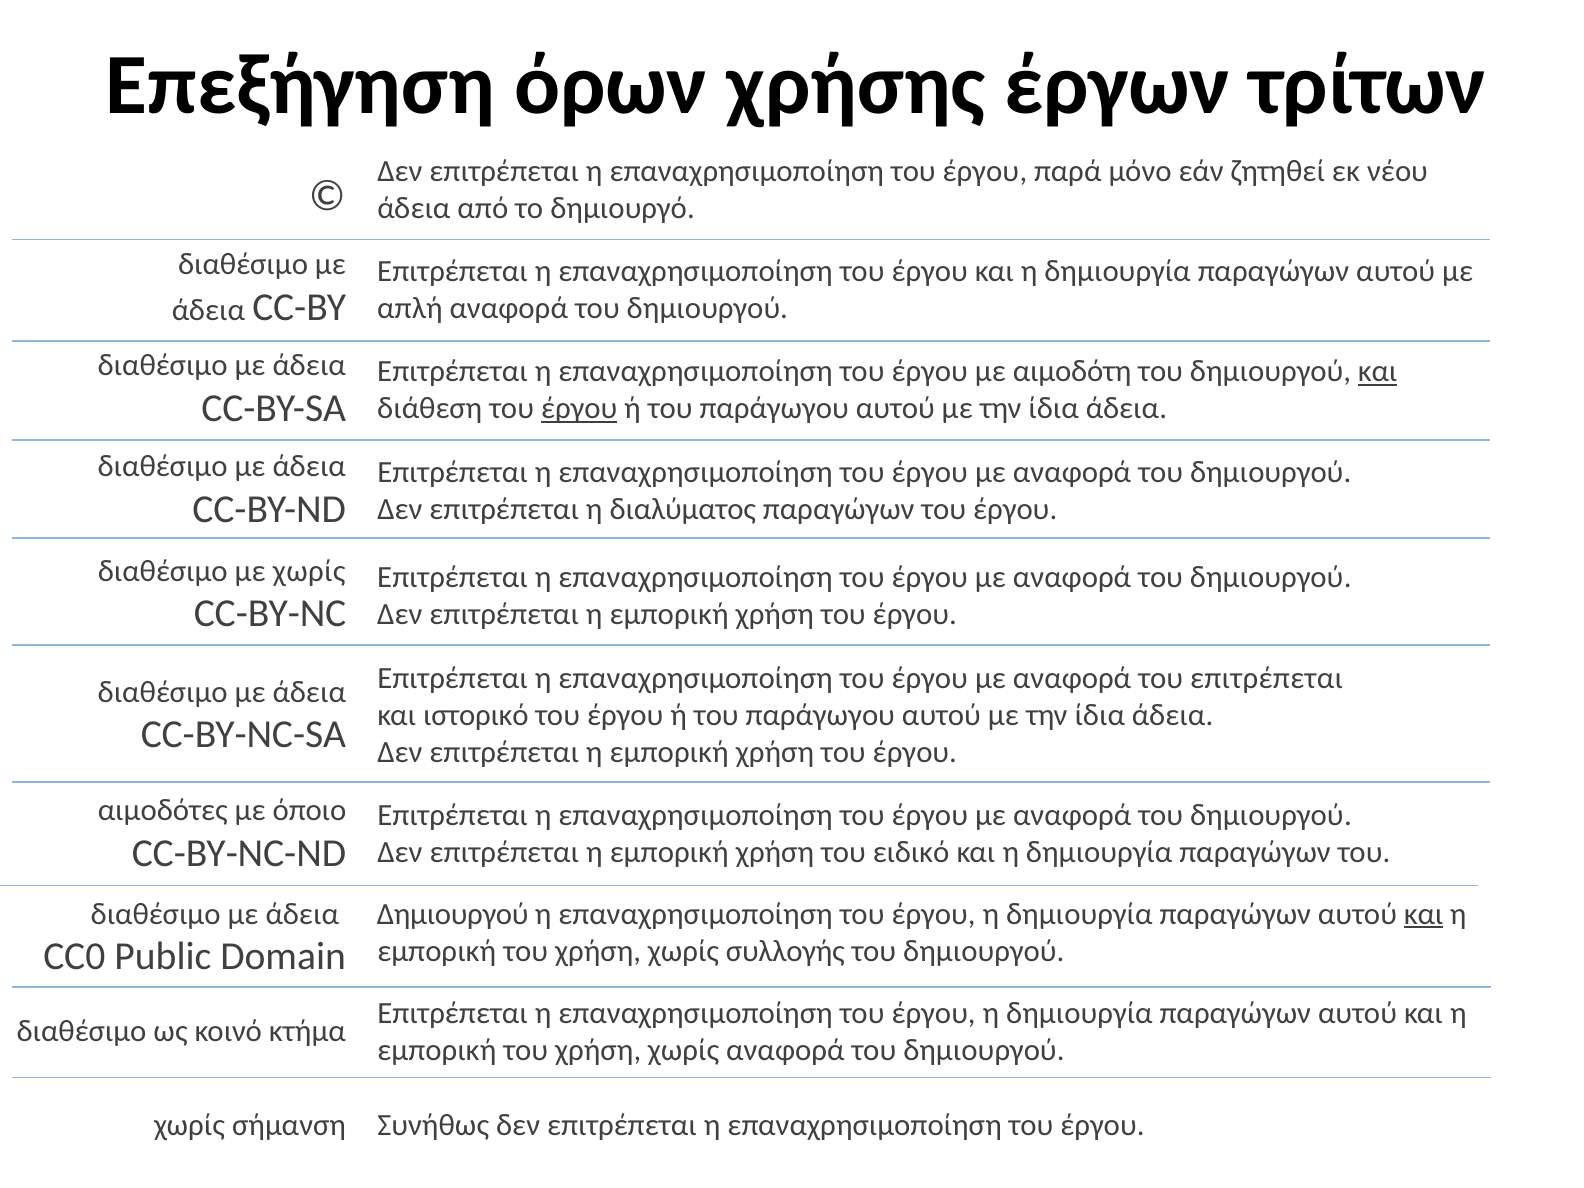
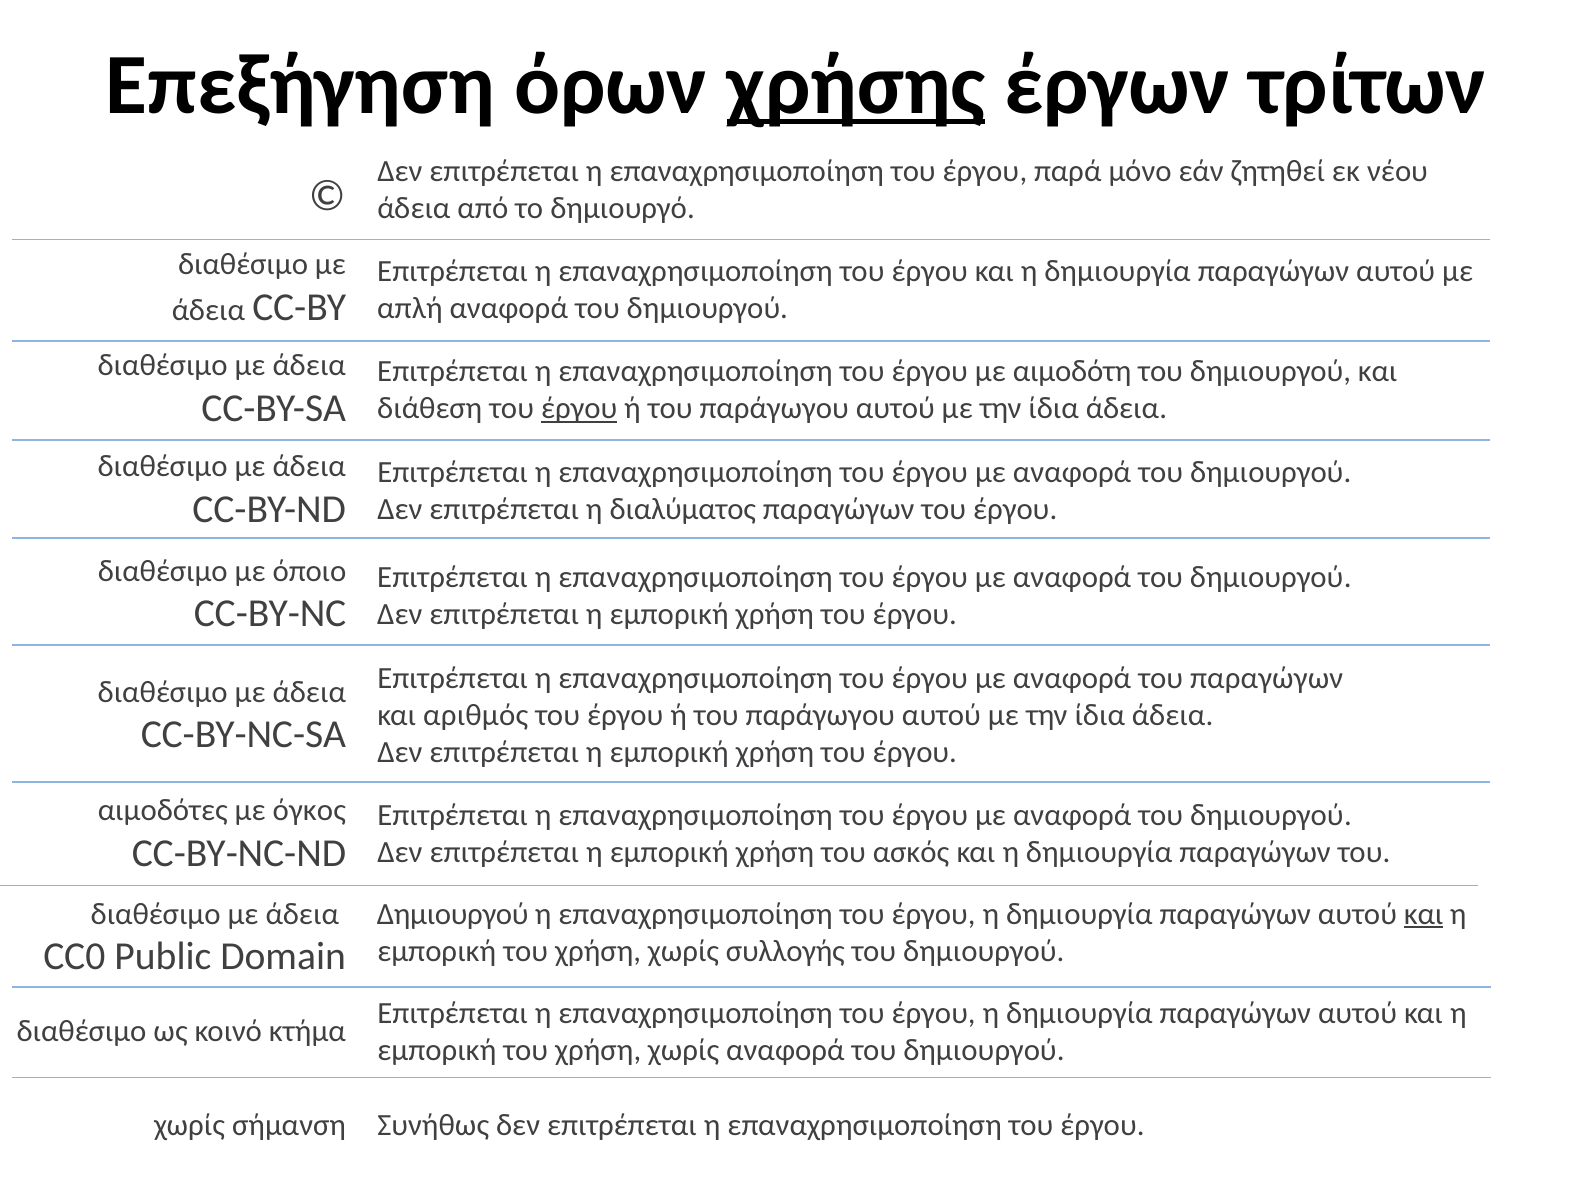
χρήσης underline: none -> present (856, 85)
και underline: present -> none (1378, 371)
με χωρίς: χωρίς -> όποιο (309, 571)
του επιτρέπεται: επιτρέπεται -> παραγώγων (1267, 679)
ιστορικό: ιστορικό -> αριθμός (476, 716)
όποιο: όποιο -> όγκος (309, 810)
ειδικό: ειδικό -> ασκός (911, 853)
